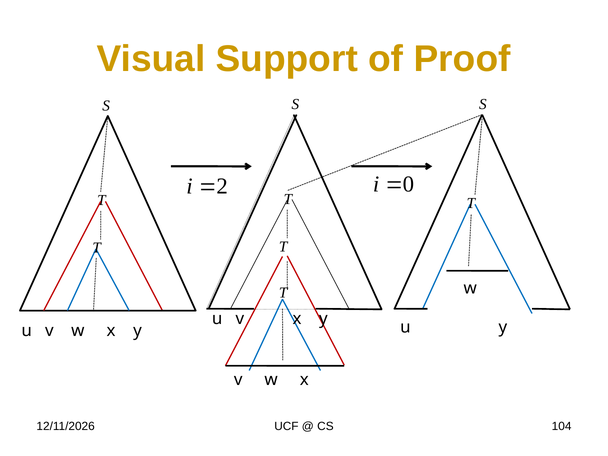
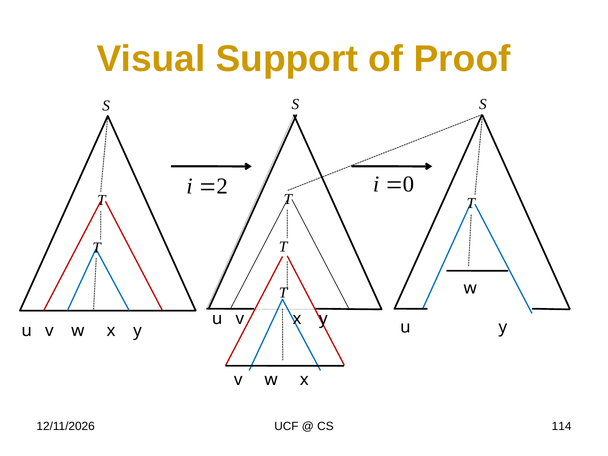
104: 104 -> 114 (562, 426)
